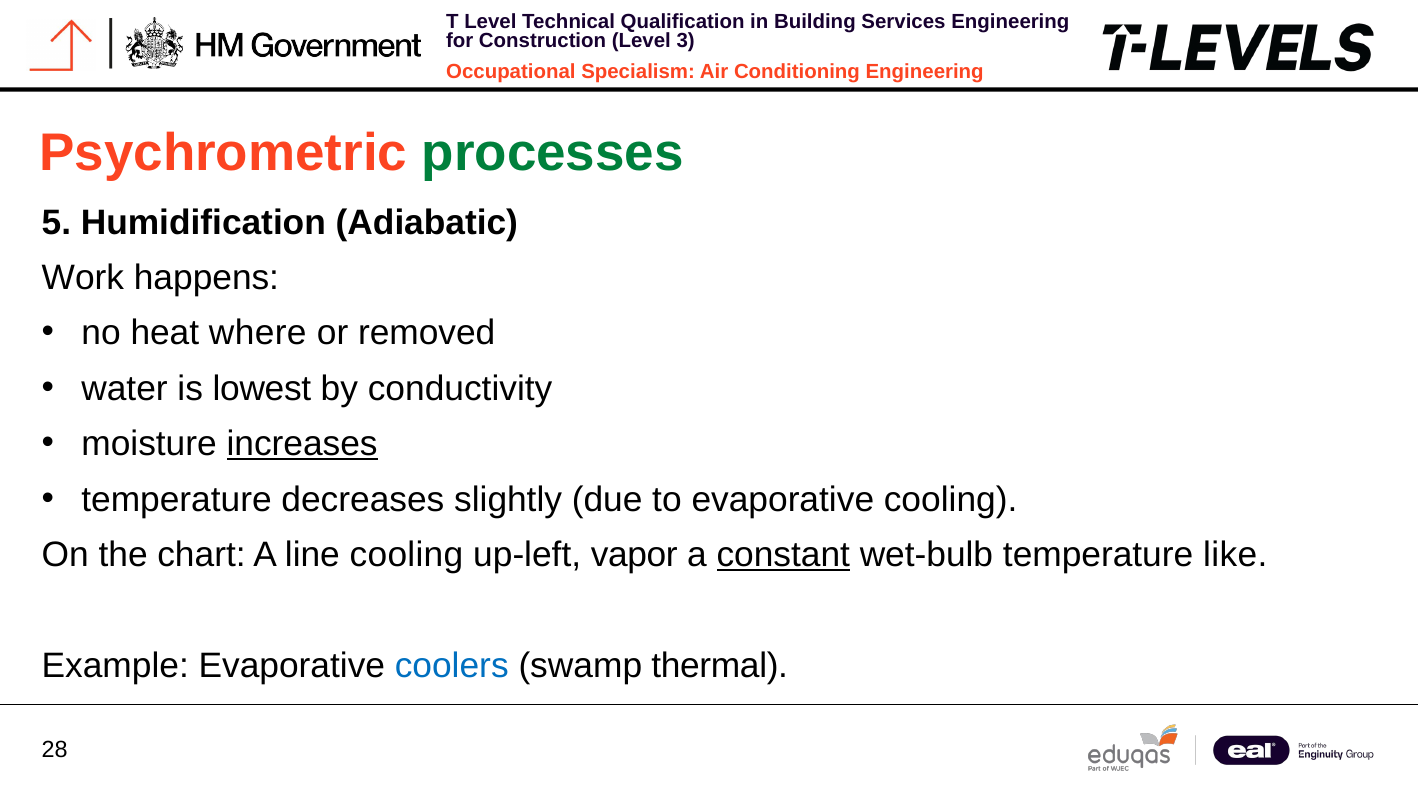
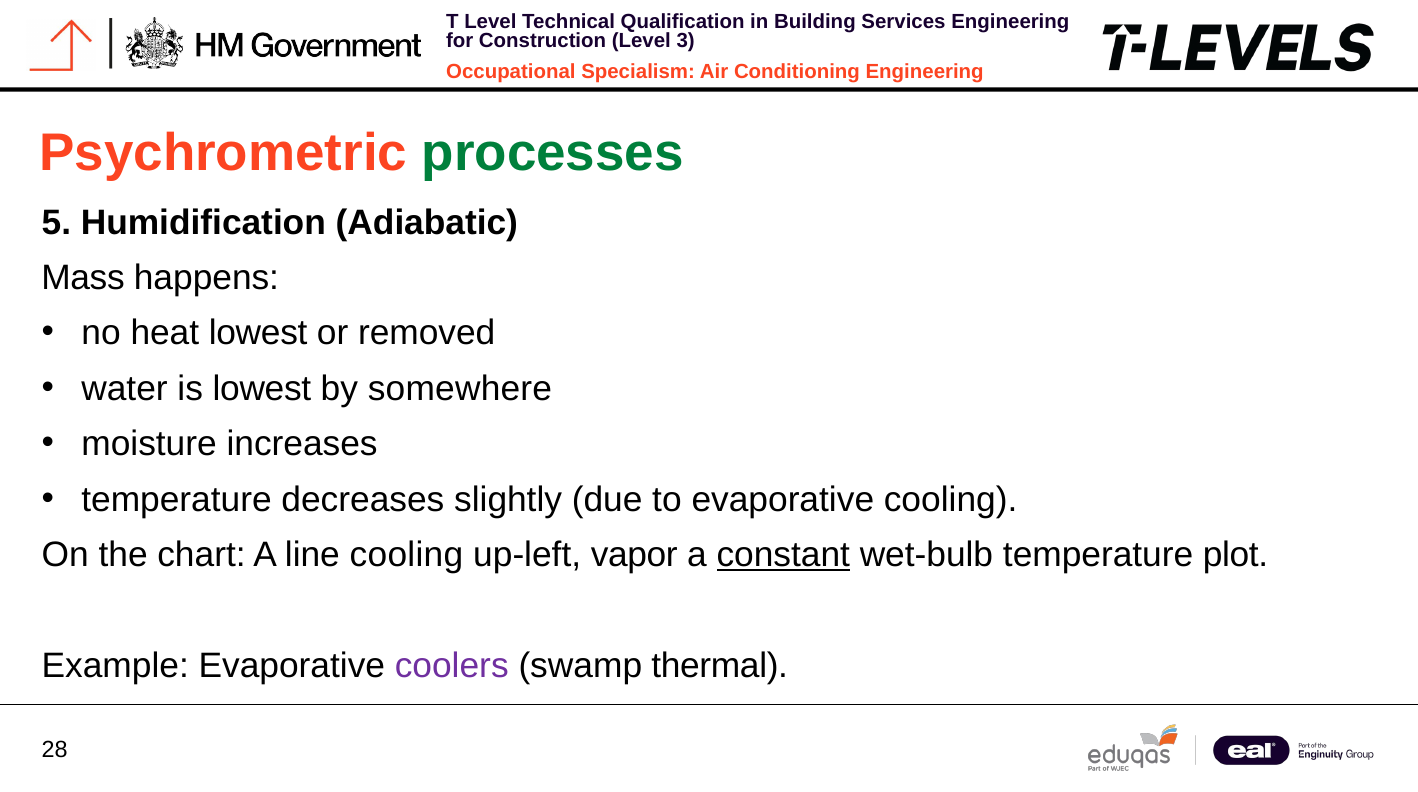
Work: Work -> Mass (83, 278)
heat where: where -> lowest (258, 333)
conductivity: conductivity -> somewhere (460, 389)
increases underline: present -> none (302, 444)
like: like -> plot (1236, 555)
coolers colour: blue -> purple (452, 666)
